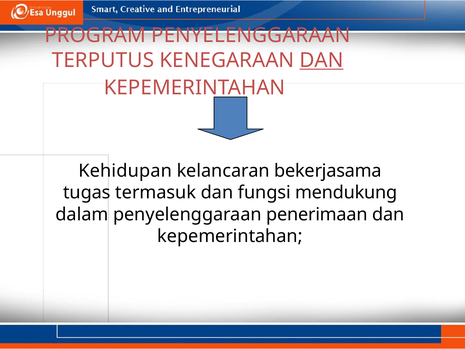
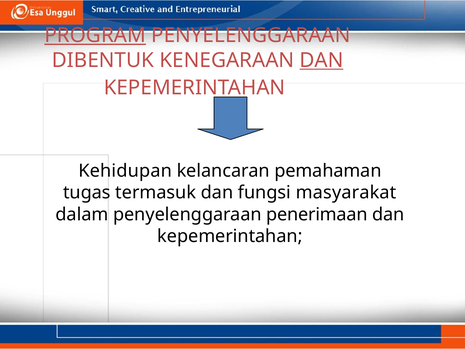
PROGRAM underline: none -> present (95, 35)
TERPUTUS: TERPUTUS -> DIBENTUK (103, 60)
bekerjasama: bekerjasama -> pemahaman (328, 171)
mendukung: mendukung -> masyarakat (346, 193)
